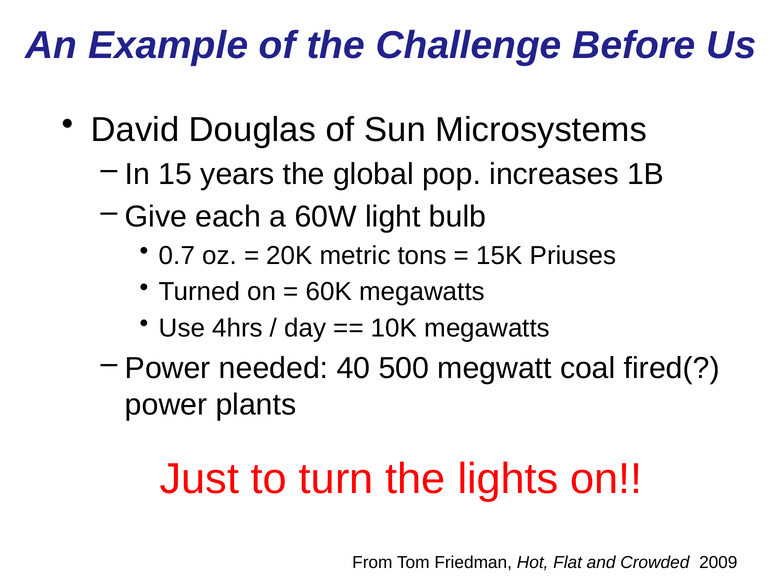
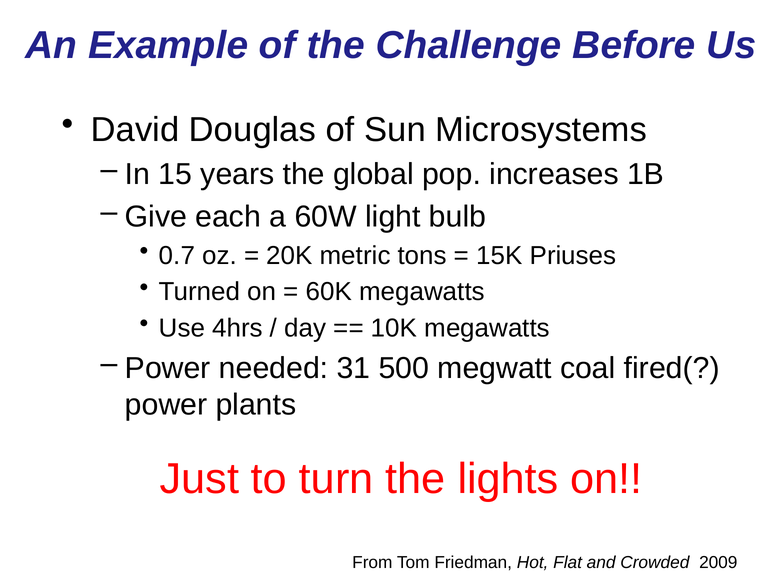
40: 40 -> 31 (353, 368)
